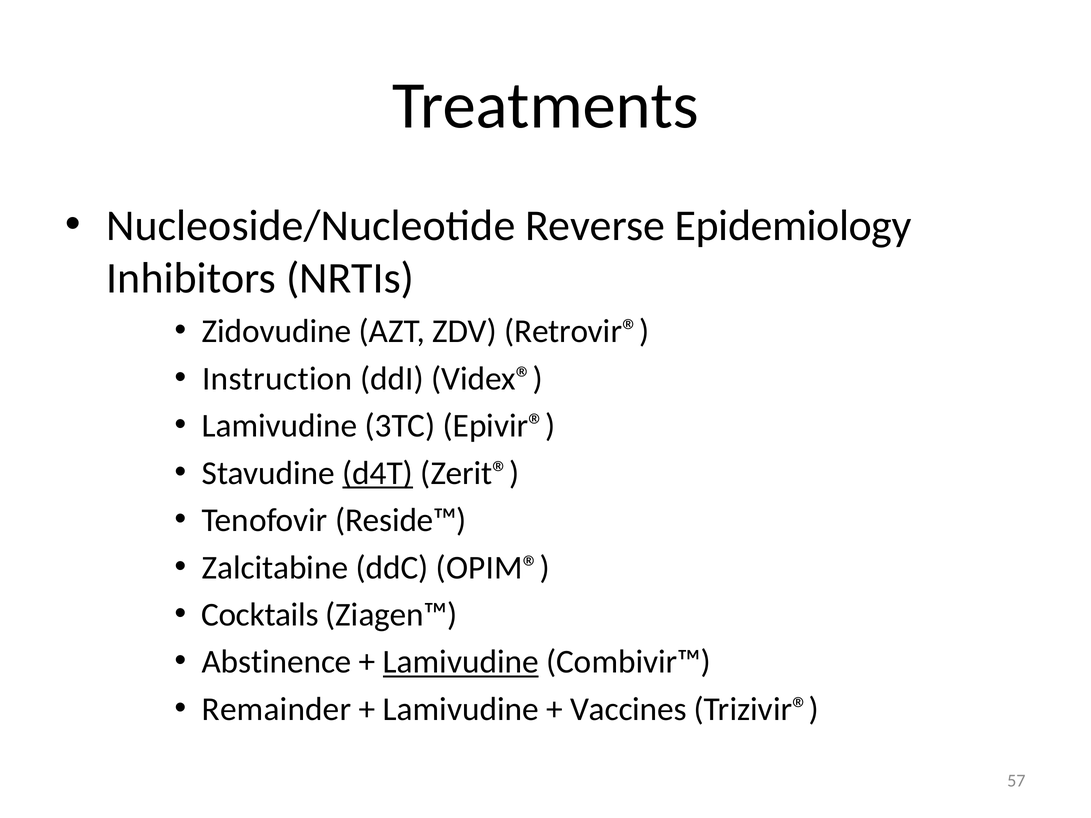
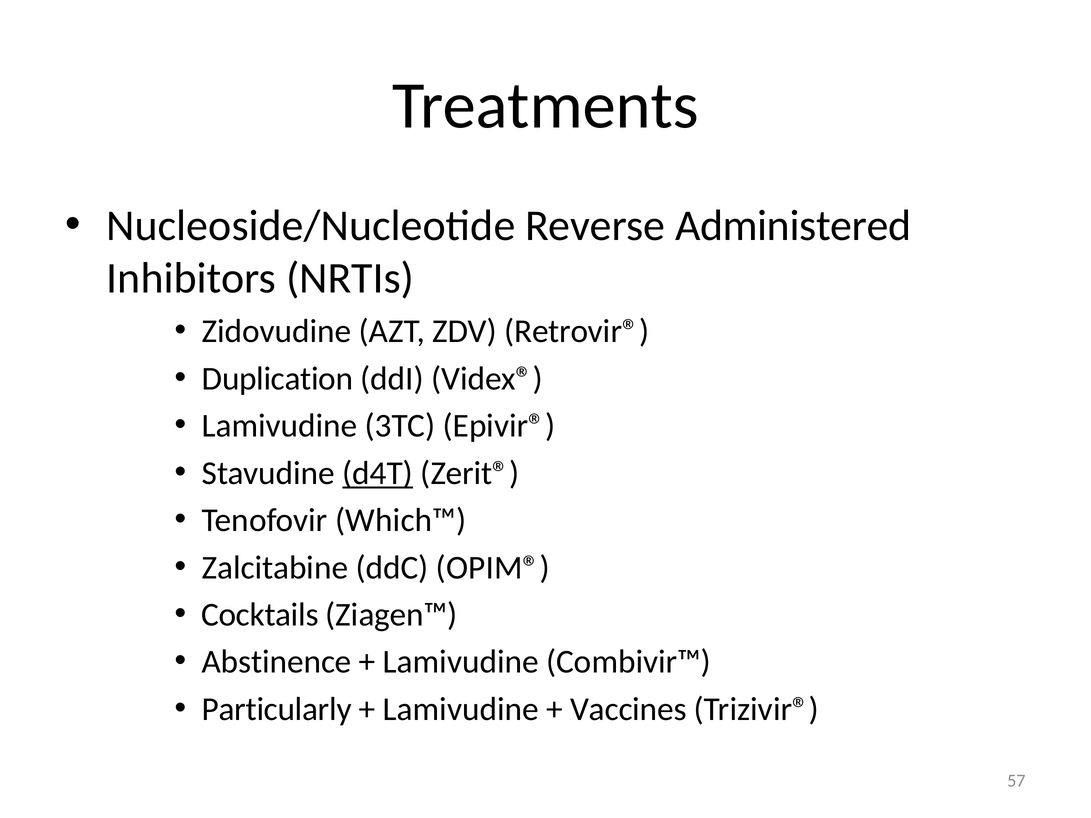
Epidemiology: Epidemiology -> Administered (793, 226)
Instruction: Instruction -> Duplication (278, 379)
Reside™: Reside™ -> Which™ (401, 520)
Lamivudine underline: present -> none (461, 662)
Remainder: Remainder -> Particularly (277, 709)
